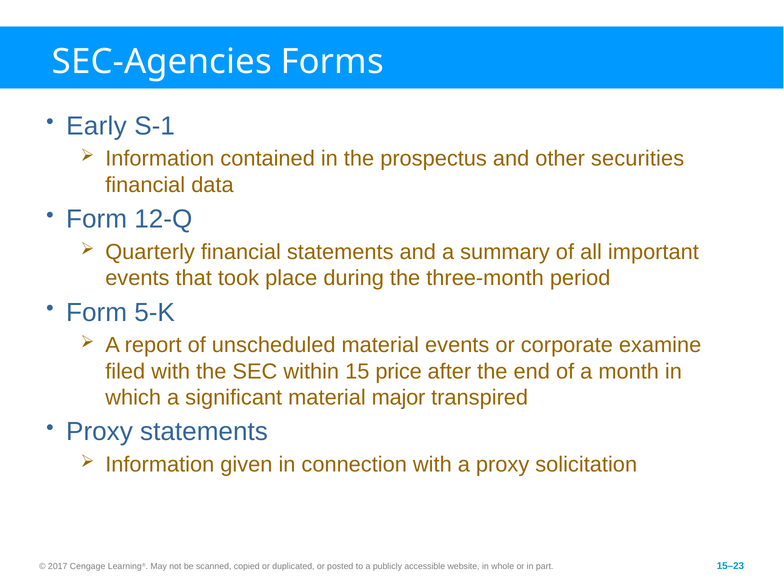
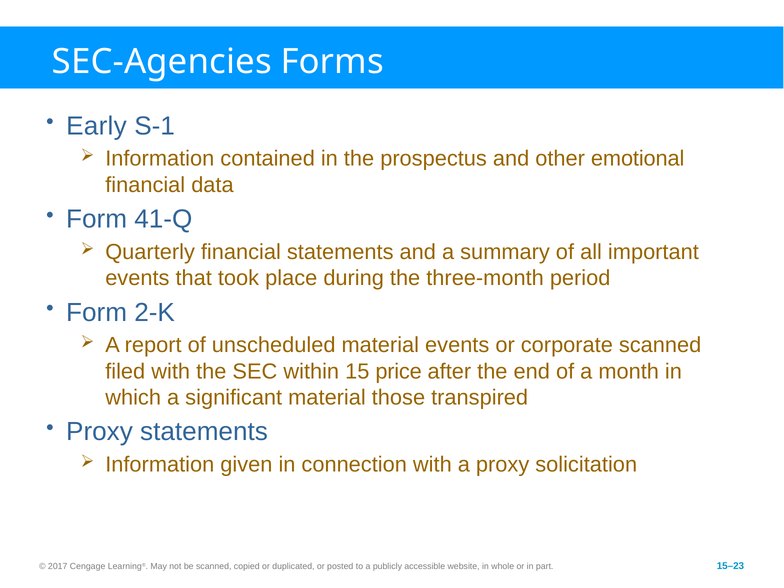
securities: securities -> emotional (638, 159)
12-Q: 12-Q -> 41-Q (163, 219)
5-K: 5-K -> 2-K (155, 312)
corporate examine: examine -> scanned (660, 345)
major: major -> those (398, 397)
